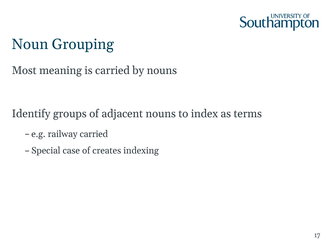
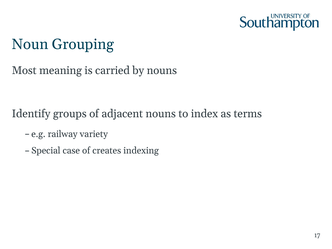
railway carried: carried -> variety (94, 134)
